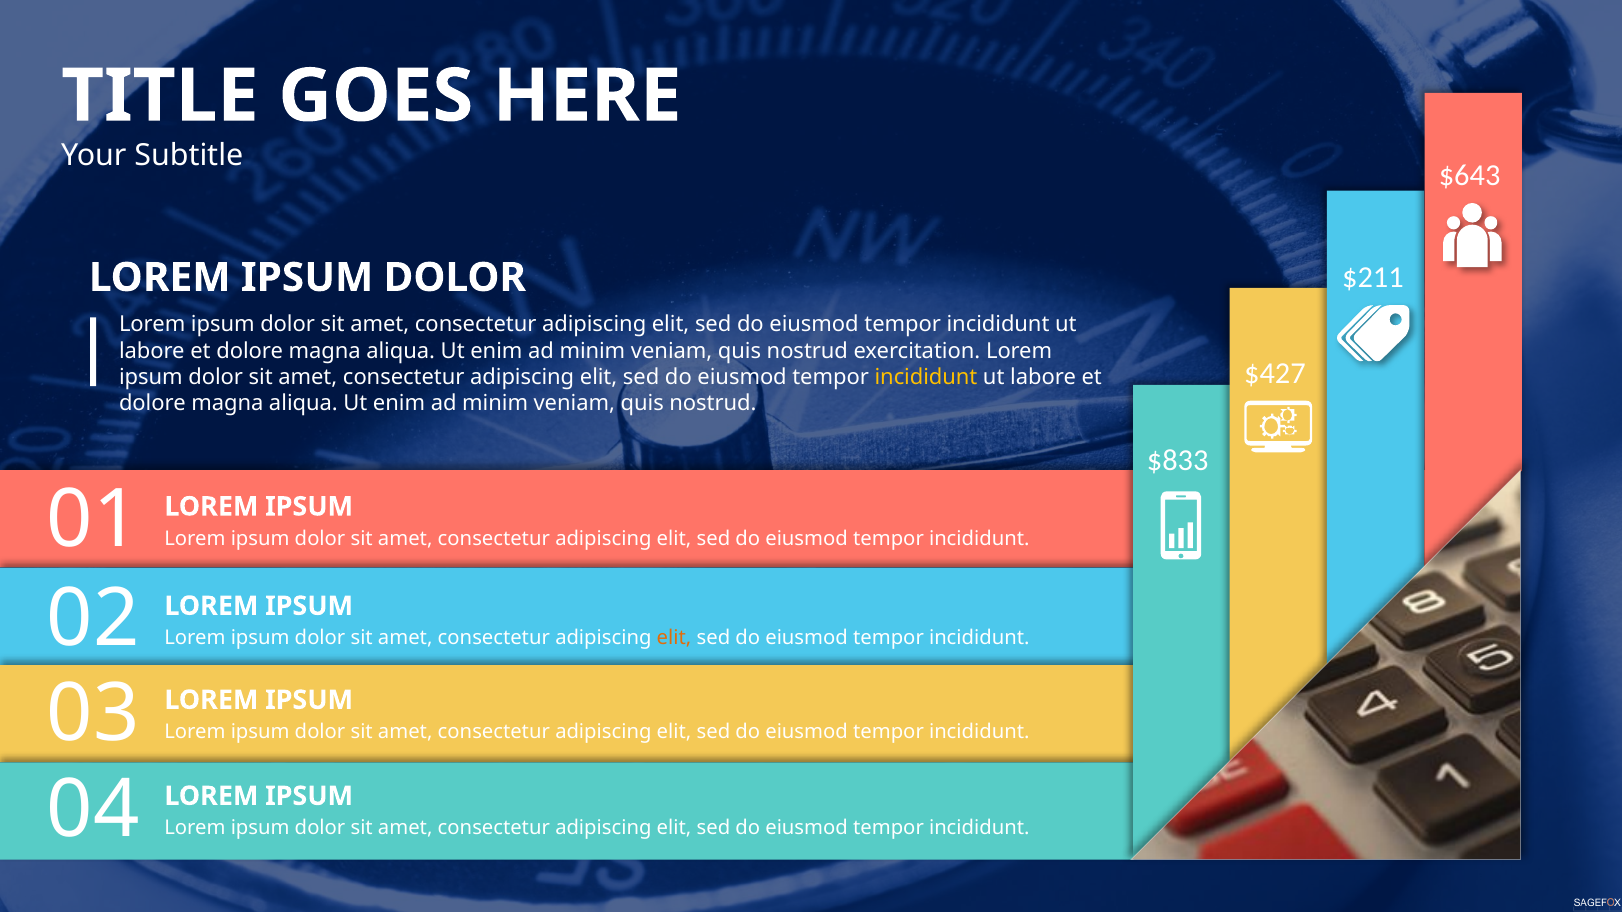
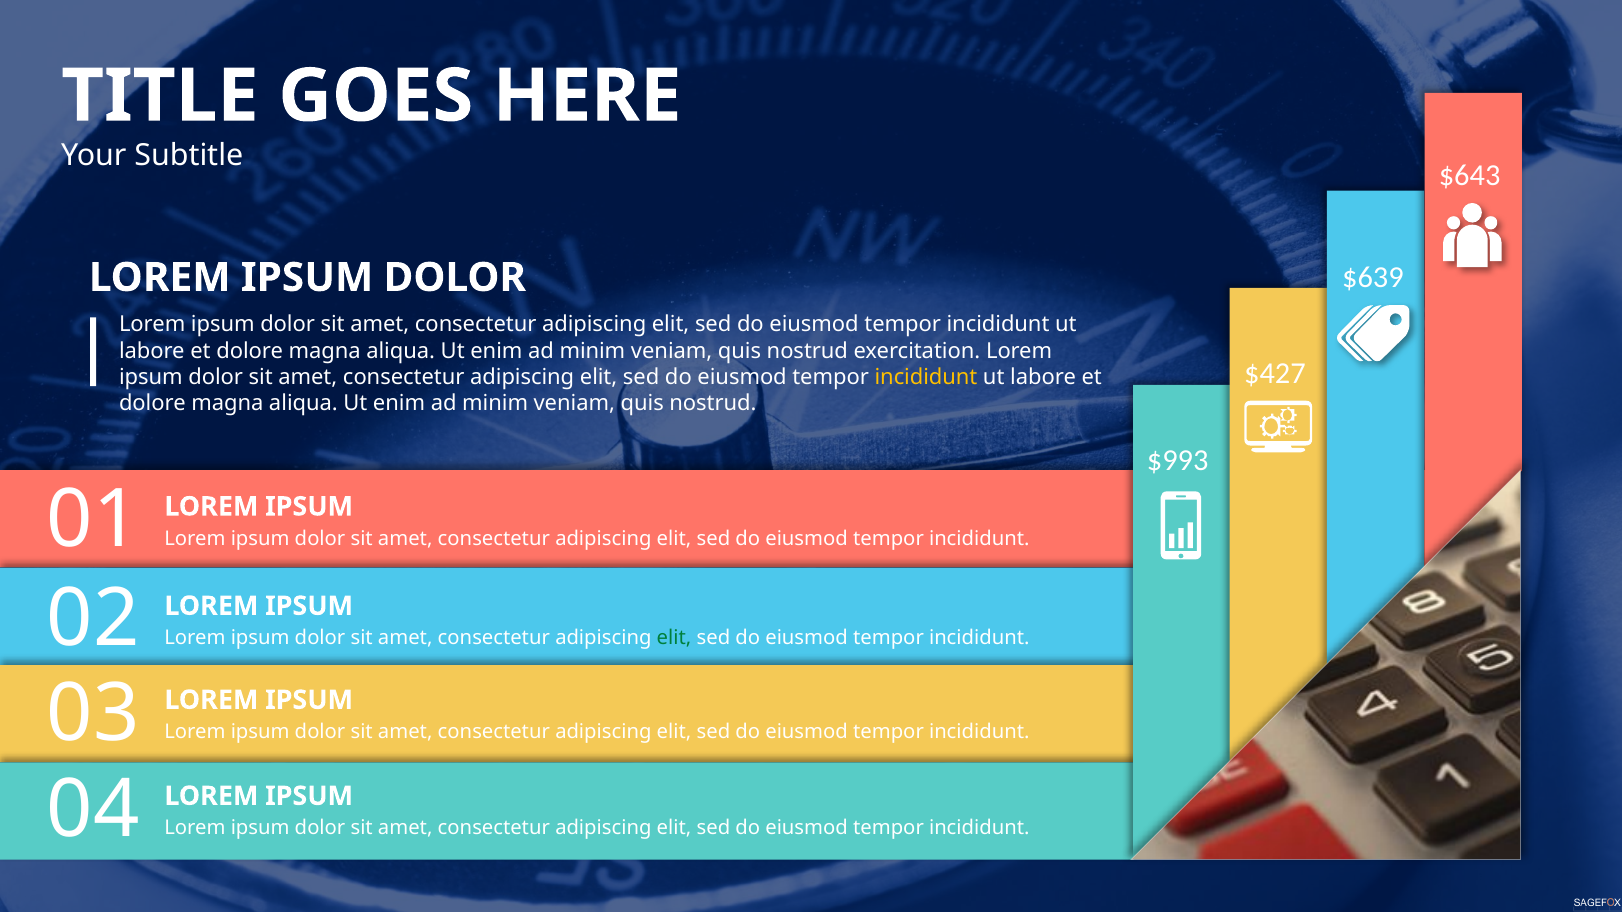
$211: $211 -> $639 (1373, 277)
$833: $833 -> $993 (1178, 460)
elit colour: orange -> green (674, 638)
